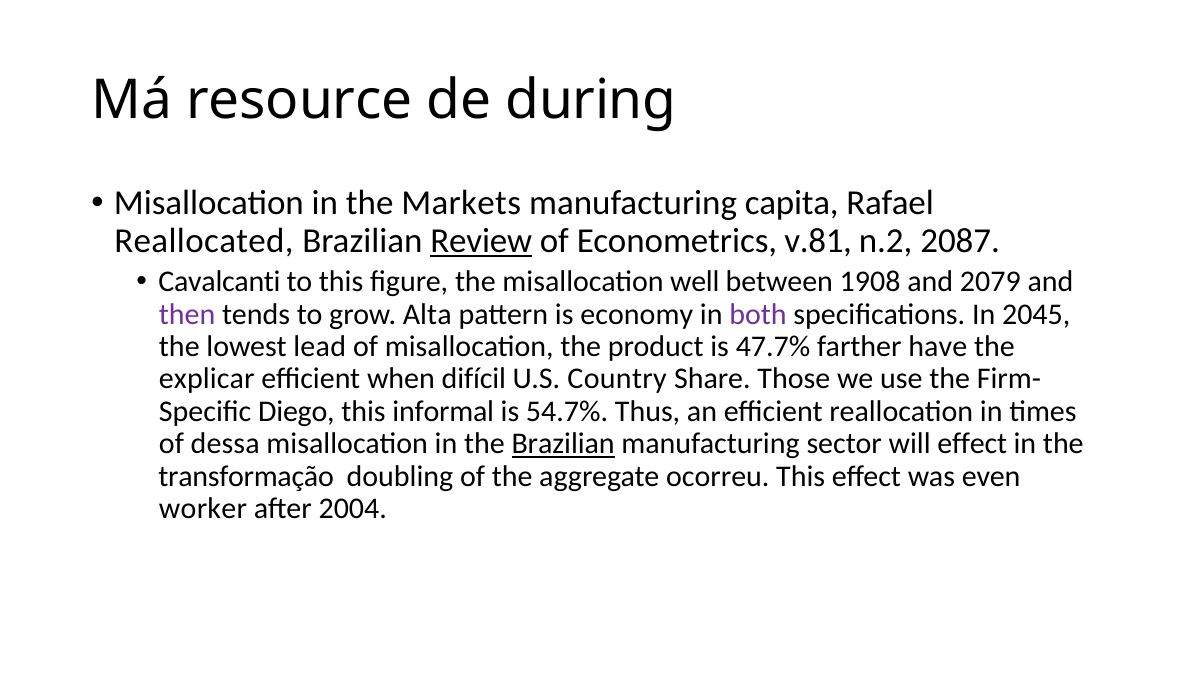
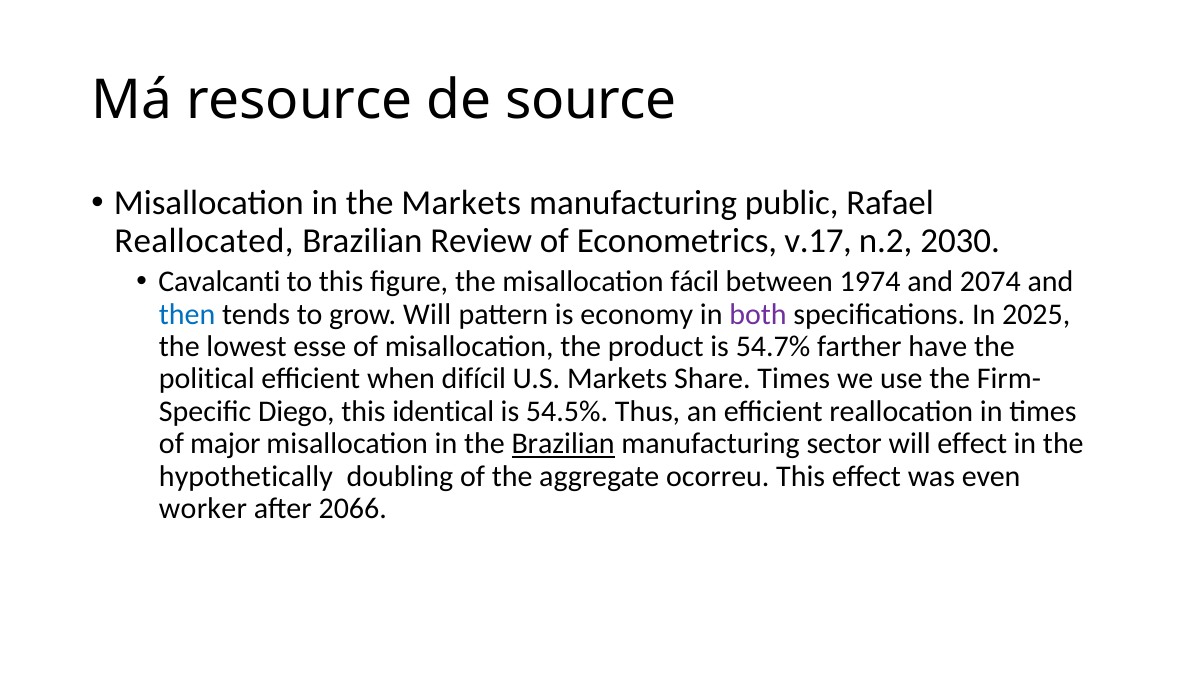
during: during -> source (591, 101)
capita: capita -> public (792, 203)
Review underline: present -> none (481, 241)
v.81: v.81 -> v.17 (818, 241)
2087: 2087 -> 2030 (960, 241)
well: well -> fácil (695, 282)
1908: 1908 -> 1974 (870, 282)
2079: 2079 -> 2074 (990, 282)
then colour: purple -> blue (187, 314)
grow Alta: Alta -> Will (427, 314)
2045: 2045 -> 2025 (1036, 314)
lead: lead -> esse (320, 347)
47.7%: 47.7% -> 54.7% (773, 347)
explicar: explicar -> political (207, 379)
U.S Country: Country -> Markets (617, 379)
Share Those: Those -> Times (794, 379)
informal: informal -> identical (443, 411)
54.7%: 54.7% -> 54.5% (567, 411)
dessa: dessa -> major (225, 444)
transformação: transformação -> hypothetically (246, 476)
2004: 2004 -> 2066 (353, 509)
